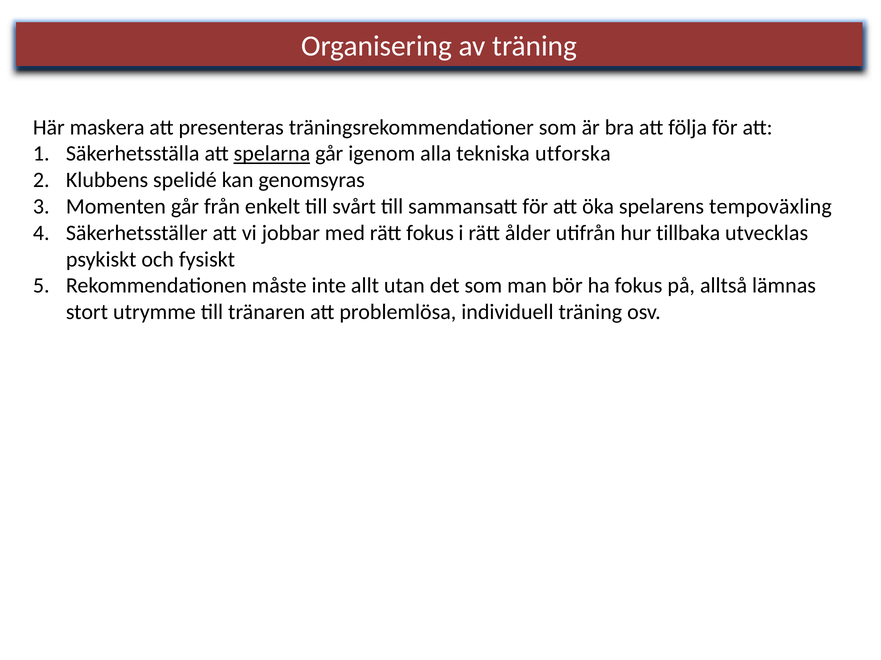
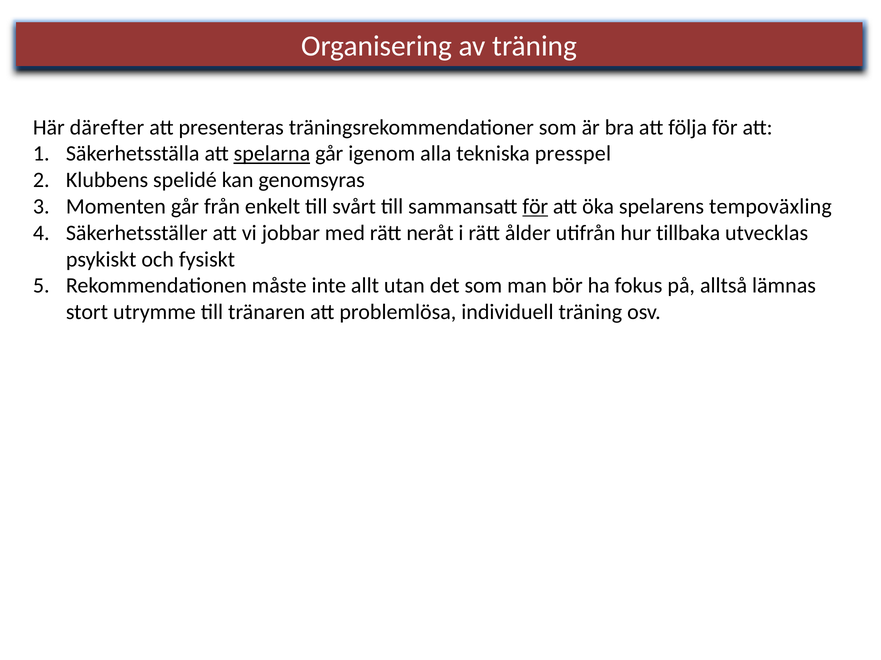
maskera: maskera -> därefter (107, 127)
utforska: utforska -> presspel (573, 154)
för underline: none -> present (535, 207)
rätt fokus: fokus -> neråt (430, 233)
